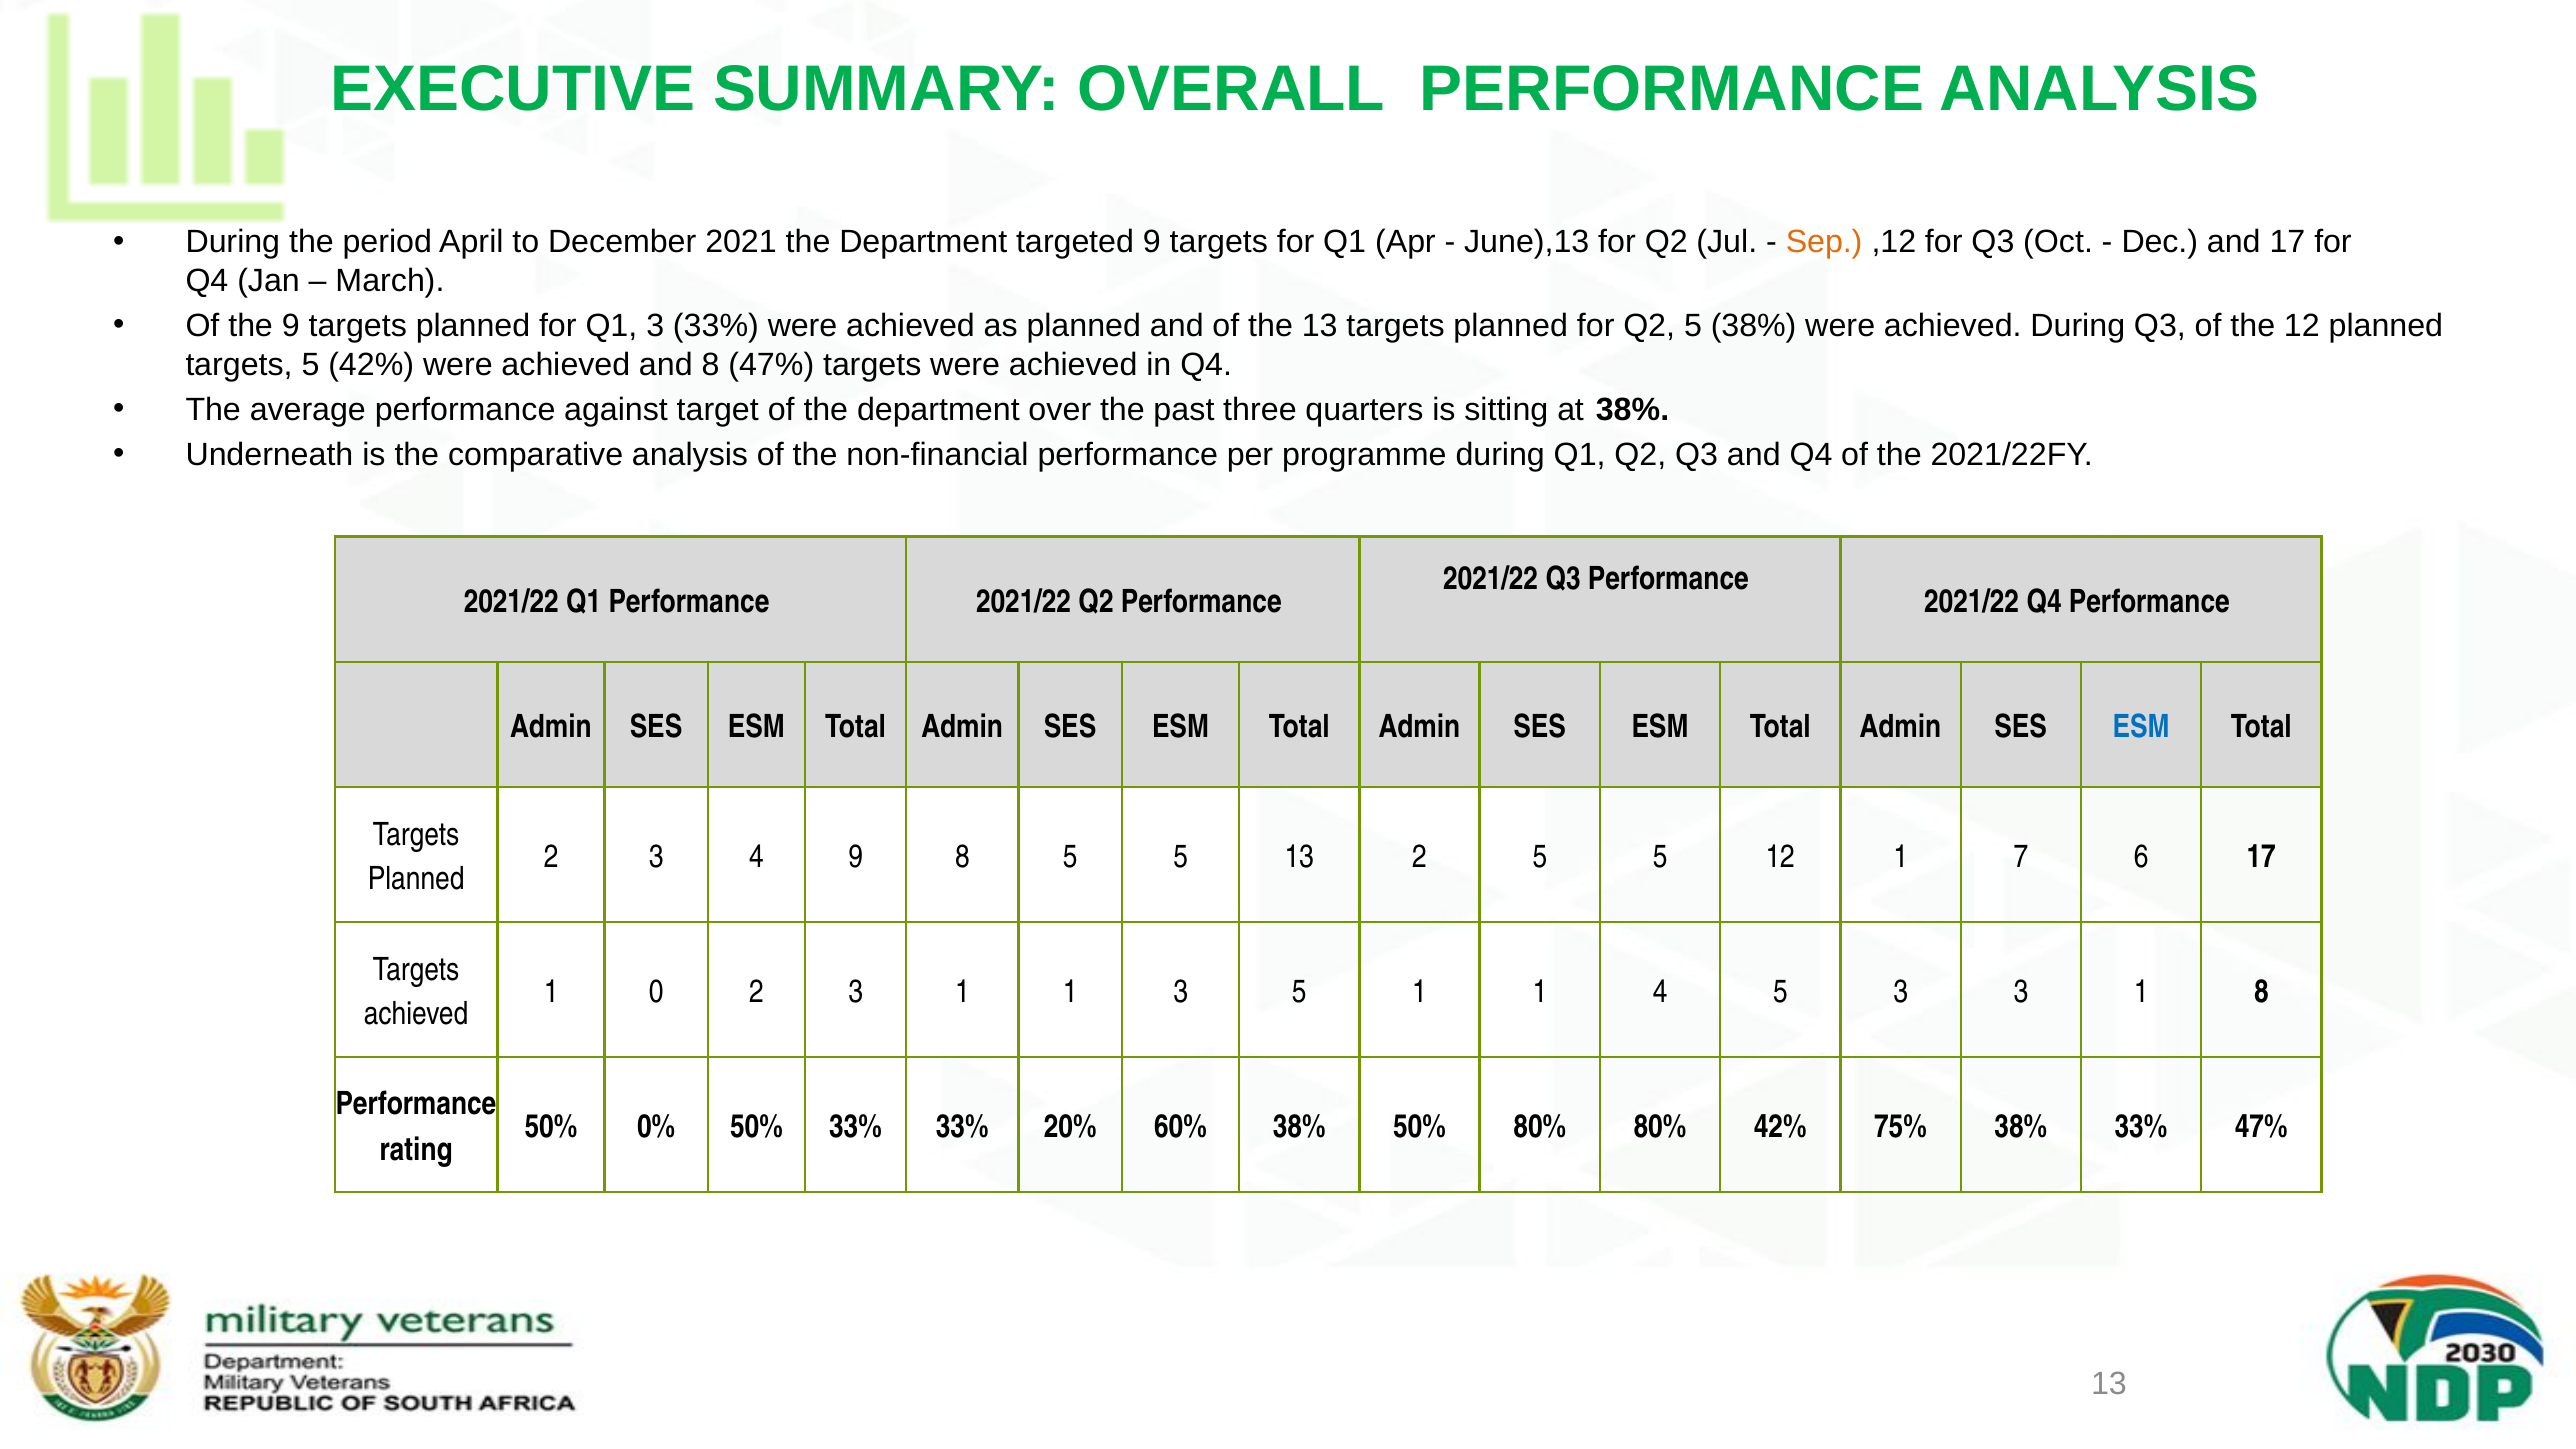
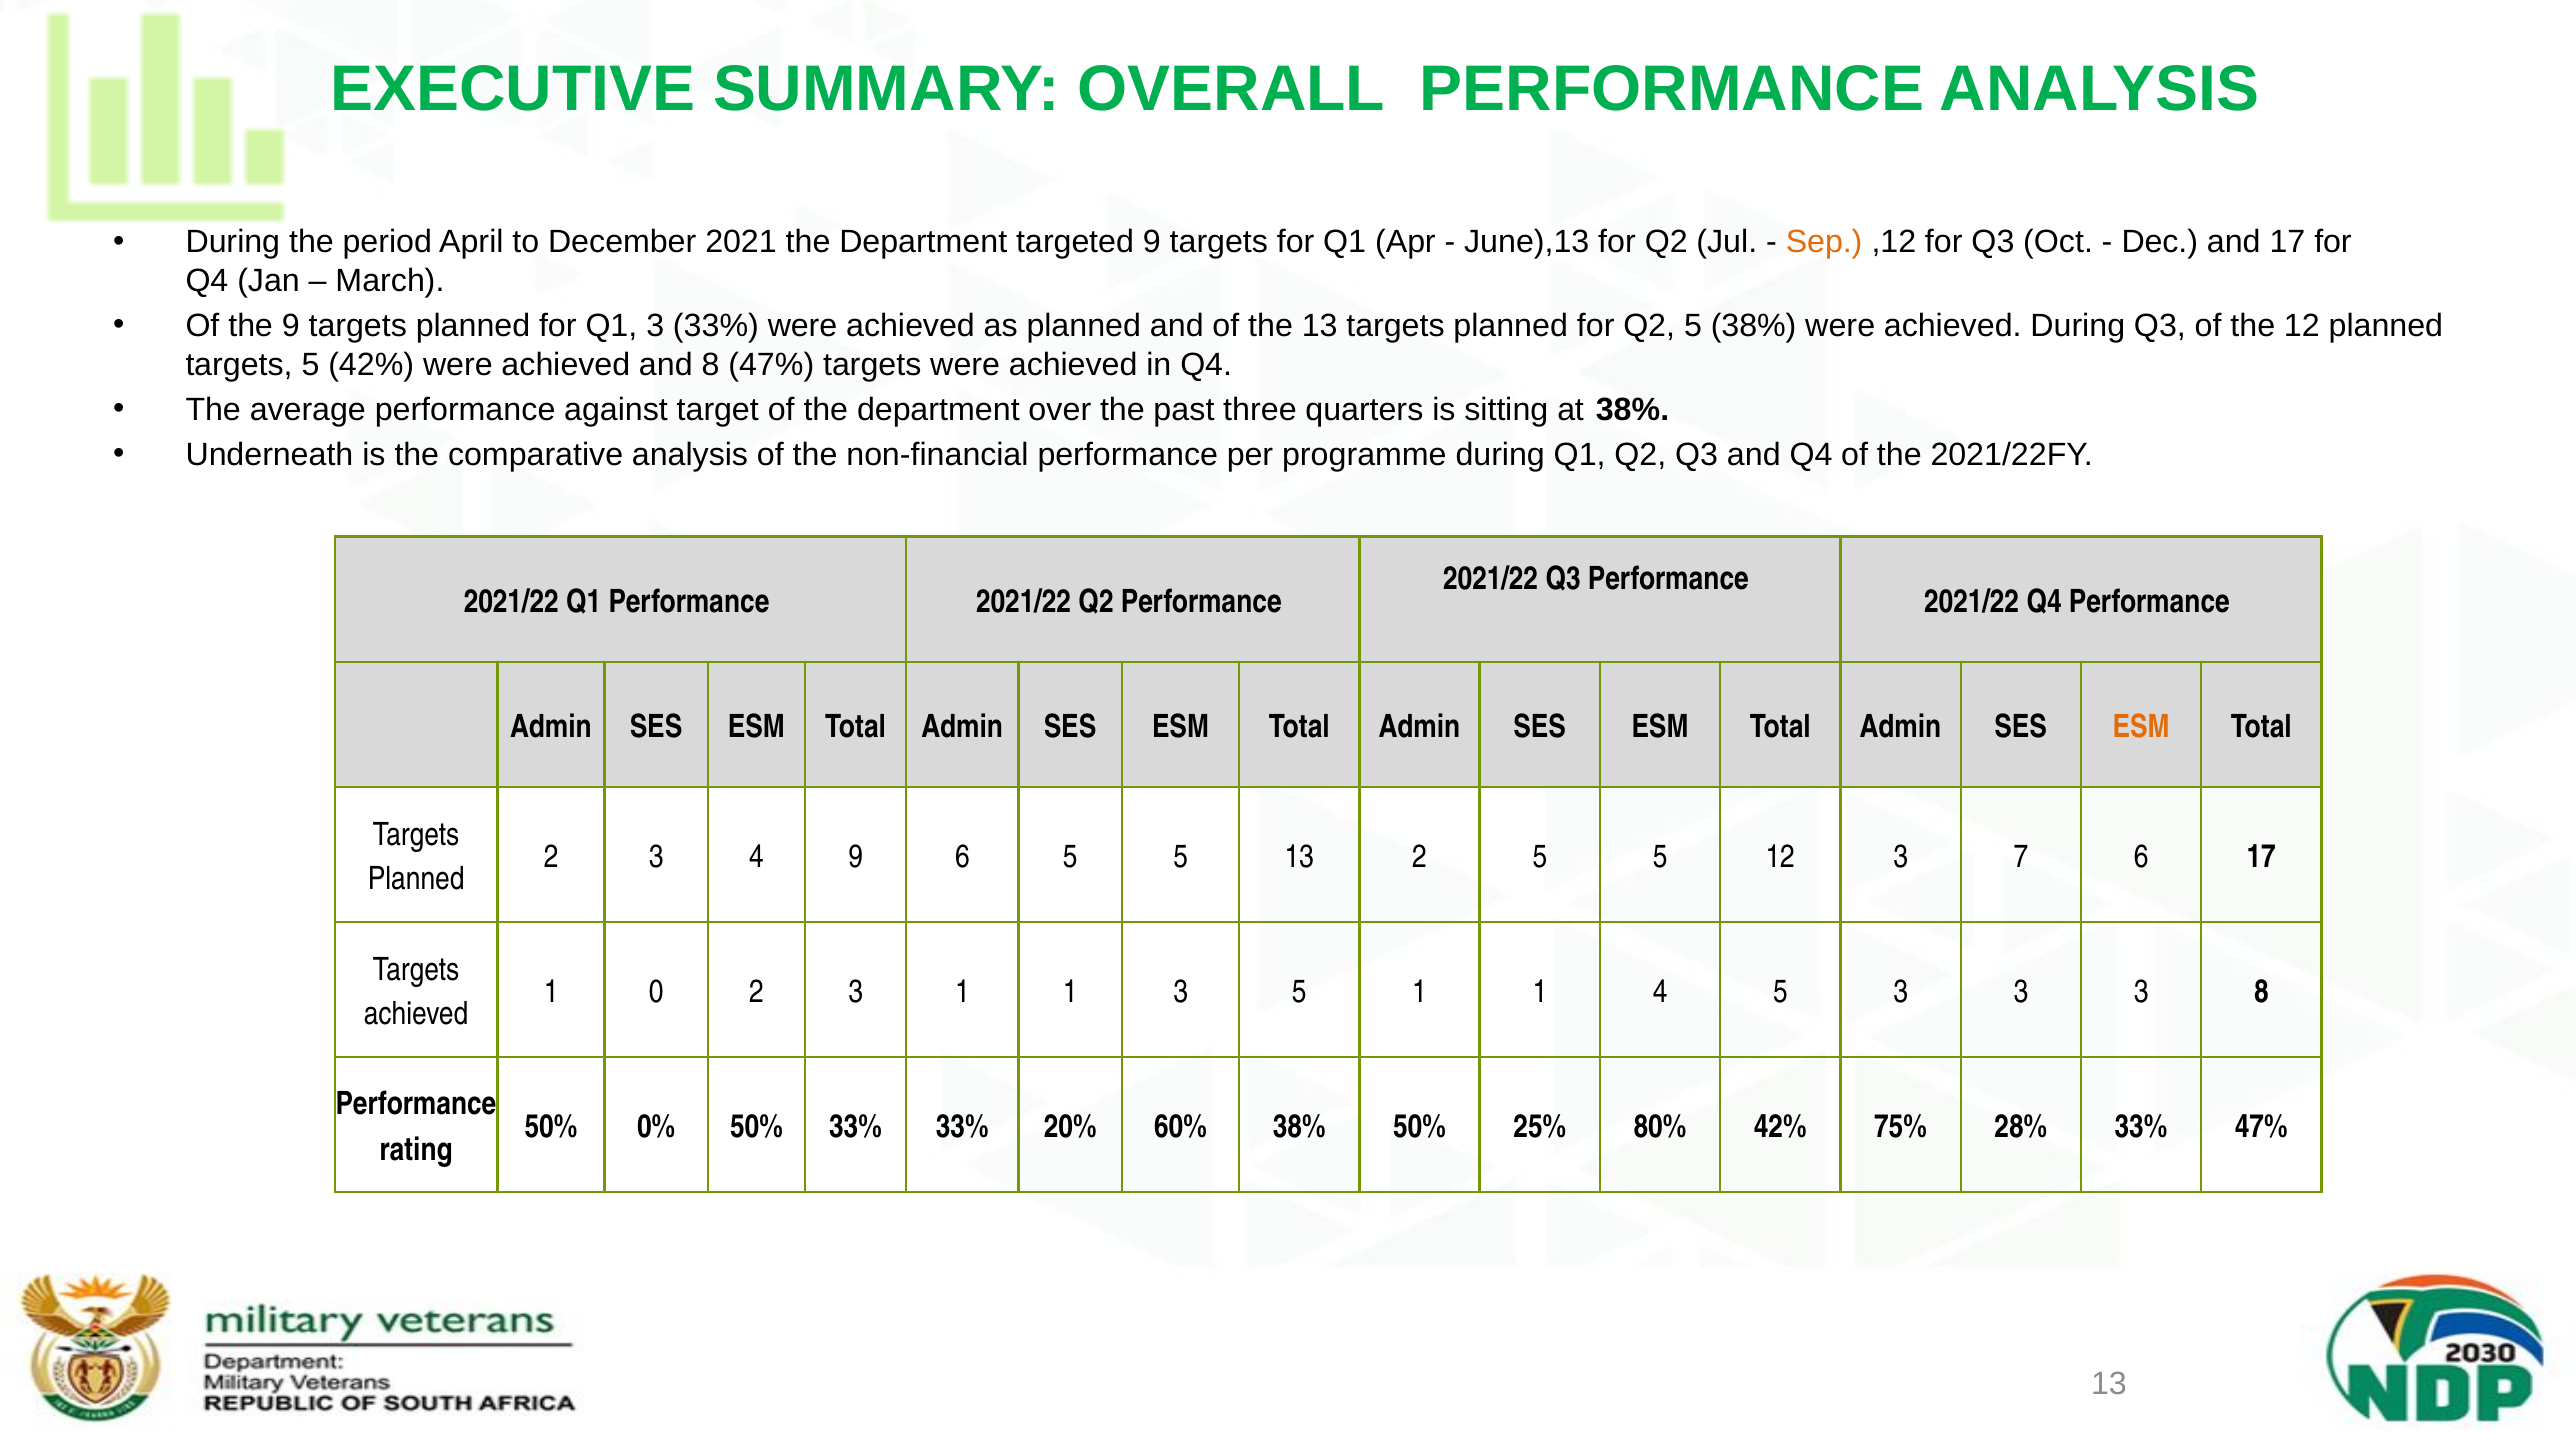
ESM colour: blue -> orange (2141, 727)
9 8: 8 -> 6 (962, 857)
12 1: 1 -> 3 (1901, 857)
3 3 1: 1 -> 3 (2141, 992)
50% 80%: 80% -> 25% (1540, 1127)
75% 38%: 38% -> 28% (2021, 1127)
